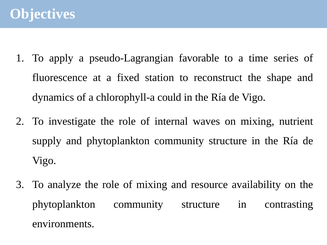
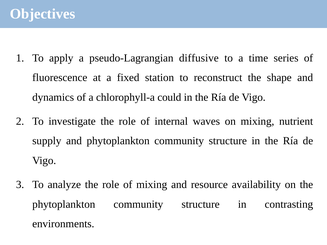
favorable: favorable -> diffusive (199, 58)
